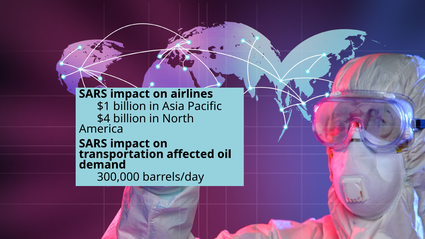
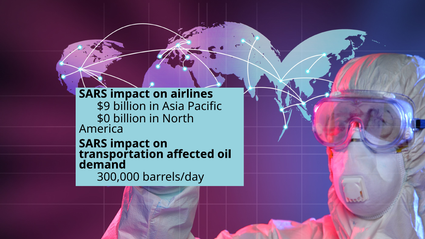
$1: $1 -> $9 (104, 106)
$4: $4 -> $0 (104, 119)
